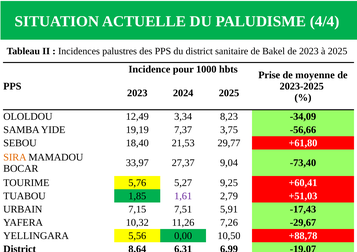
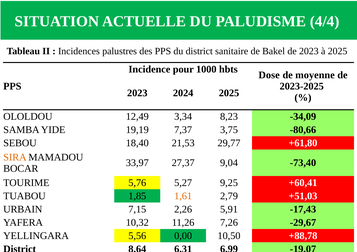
Prise: Prise -> Dose (269, 75)
-56,66: -56,66 -> -80,66 (303, 130)
1,61 colour: purple -> orange (183, 196)
7,51: 7,51 -> 2,26 (183, 210)
